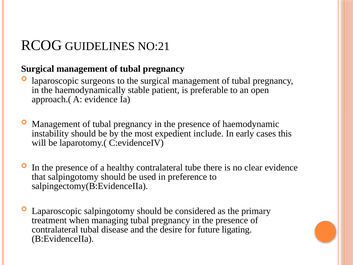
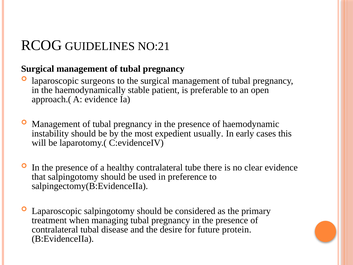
include: include -> usually (208, 133)
ligating: ligating -> protein (237, 229)
